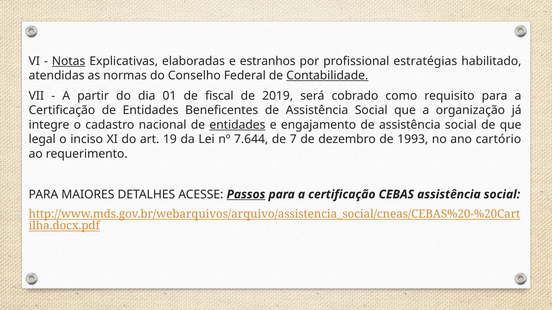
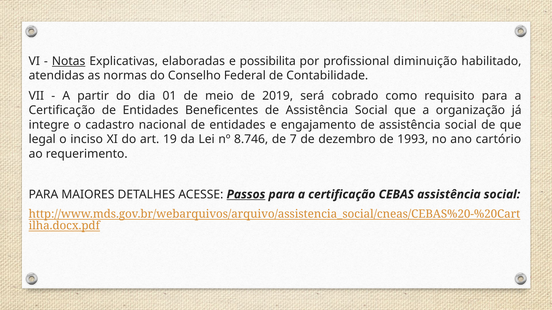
estranhos: estranhos -> possibilita (268, 61)
estratégias: estratégias -> diminuição (425, 61)
Contabilidade underline: present -> none (327, 76)
fiscal: fiscal -> meio (219, 96)
entidades underline: present -> none (237, 125)
7.644: 7.644 -> 8.746 (251, 139)
